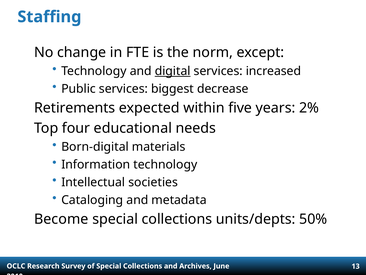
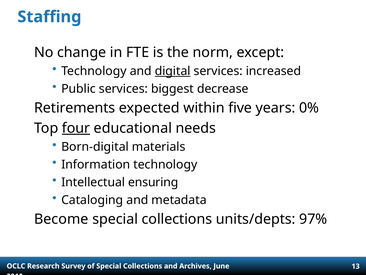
2%: 2% -> 0% (309, 108)
four underline: none -> present (76, 128)
societies: societies -> ensuring (153, 182)
50%: 50% -> 97% (313, 219)
